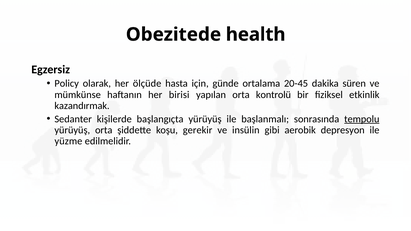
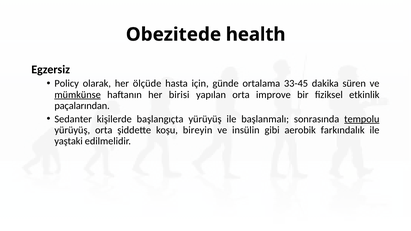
20-45: 20-45 -> 33-45 (296, 84)
mümkünse underline: none -> present (78, 95)
kontrolü: kontrolü -> improve (273, 95)
kazandırmak: kazandırmak -> paçalarından (82, 106)
gerekir: gerekir -> bireyin (198, 130)
depresyon: depresyon -> farkındalık (343, 130)
yüzme: yüzme -> yaştaki (69, 141)
